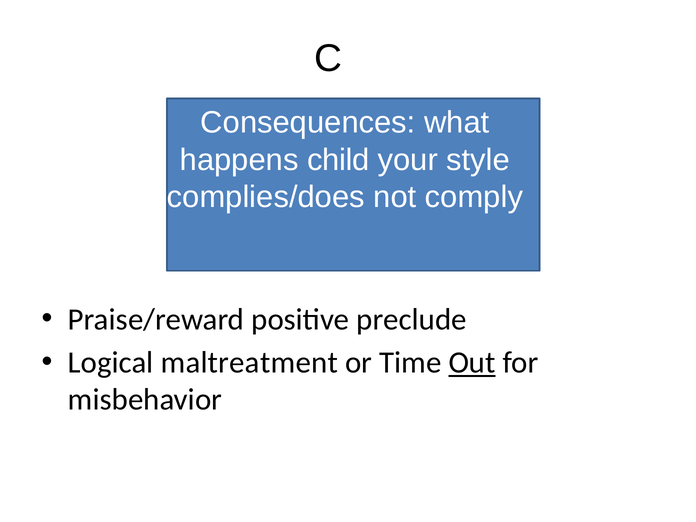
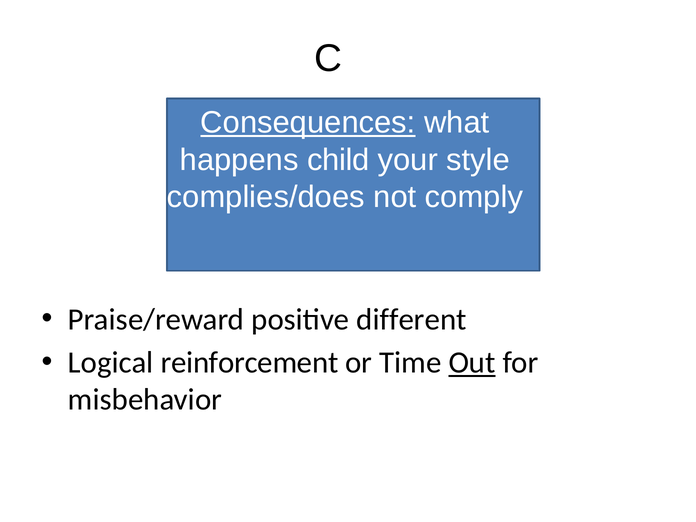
Consequences underline: none -> present (308, 123)
preclude: preclude -> different (412, 319)
maltreatment: maltreatment -> reinforcement (249, 363)
